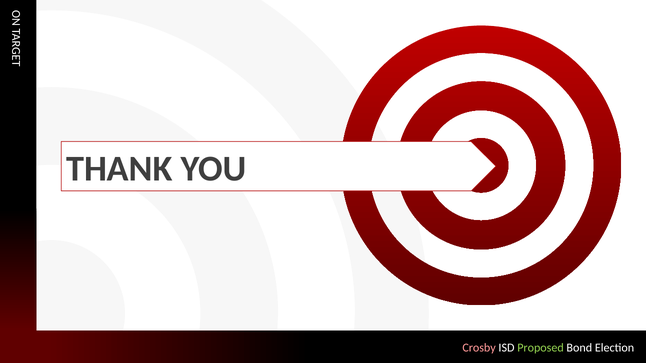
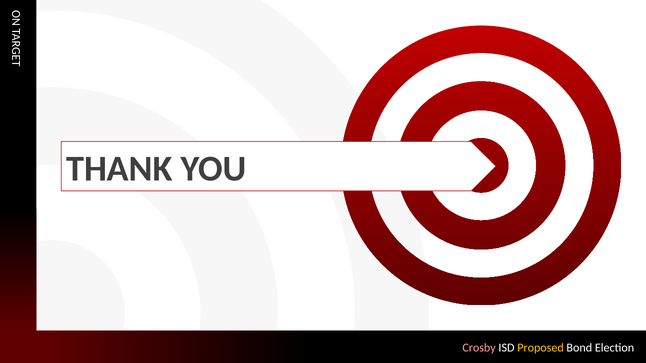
Proposed colour: light green -> yellow (541, 348)
